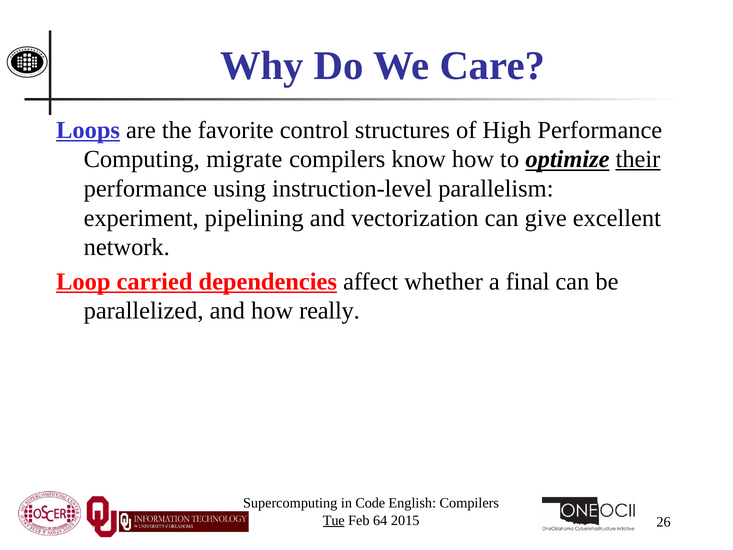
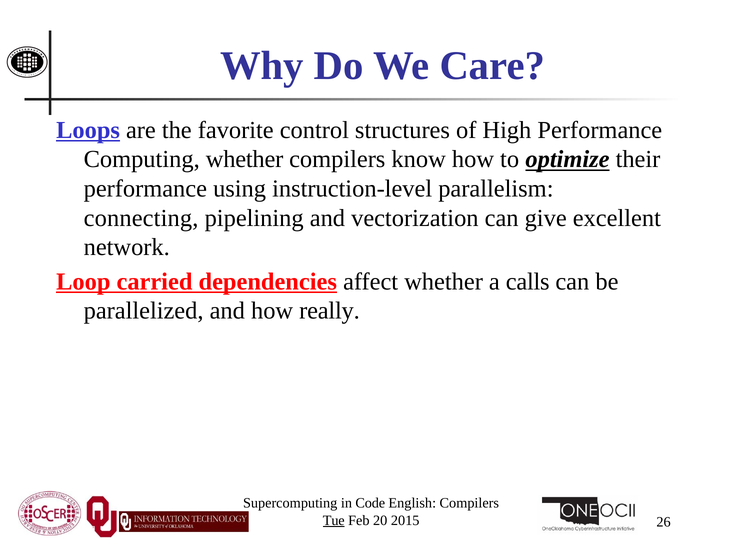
Computing migrate: migrate -> whether (245, 159)
their underline: present -> none (638, 159)
experiment: experiment -> connecting (141, 218)
final: final -> calls (528, 281)
64: 64 -> 20 (380, 520)
